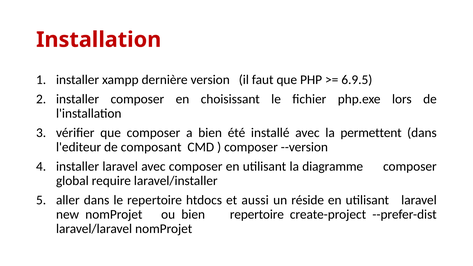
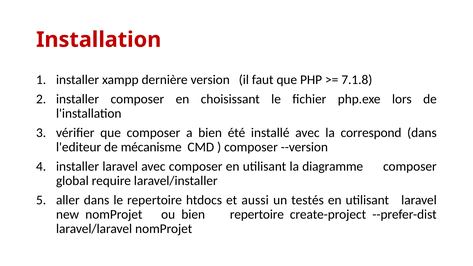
6.9.5: 6.9.5 -> 7.1.8 (357, 80)
permettent: permettent -> correspond (371, 133)
composant: composant -> mécanisme (151, 147)
réside: réside -> testés (308, 200)
